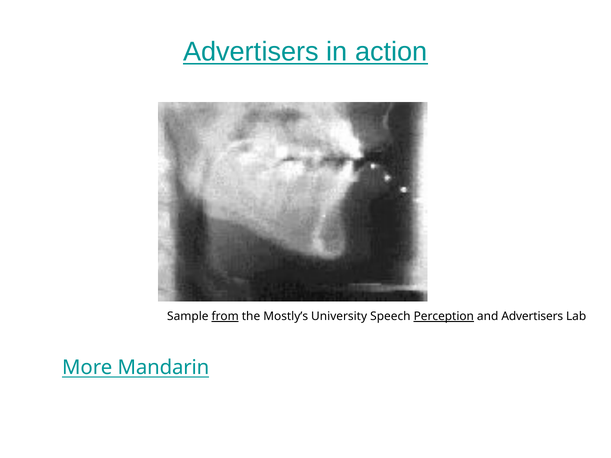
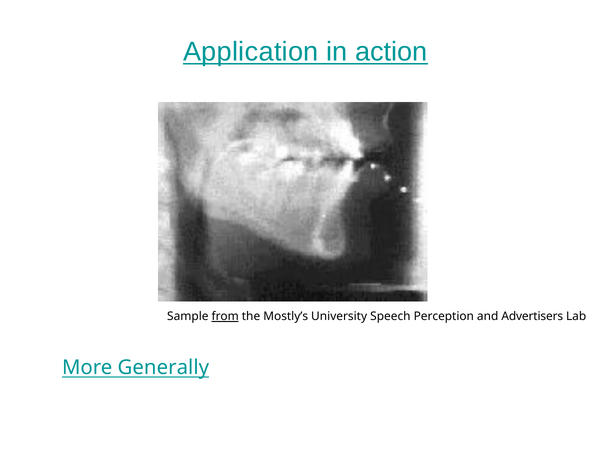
Advertisers: Advertisers -> Application (251, 52)
Perception underline: present -> none (444, 316)
Mandarin: Mandarin -> Generally (163, 368)
